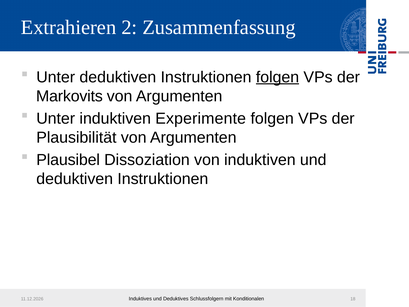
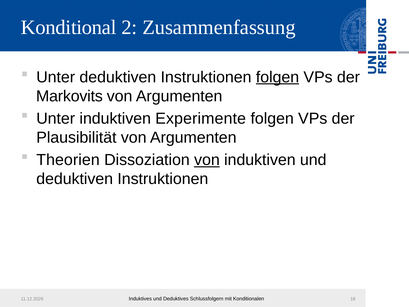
Extrahieren: Extrahieren -> Konditional (69, 27)
Plausibel: Plausibel -> Theorien (68, 160)
von underline: none -> present (207, 160)
